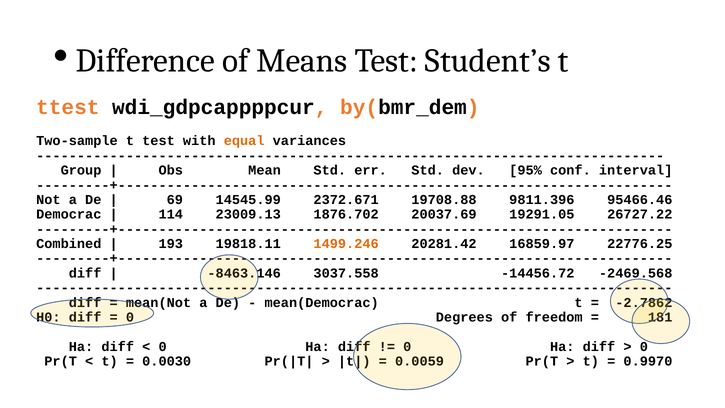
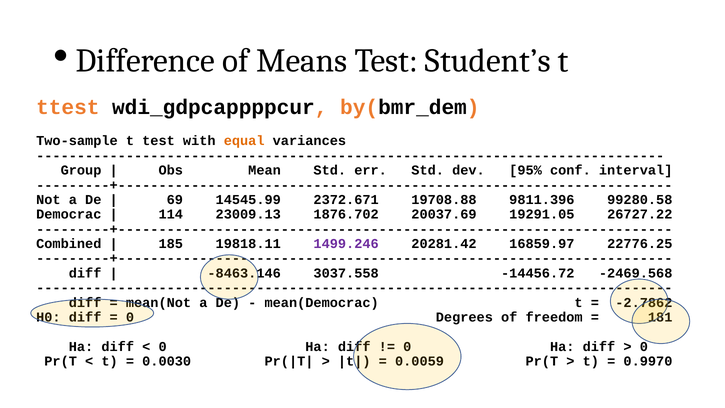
95466.46: 95466.46 -> 99280.58 (640, 200)
193: 193 -> 185 (171, 244)
1499.246 colour: orange -> purple (346, 244)
